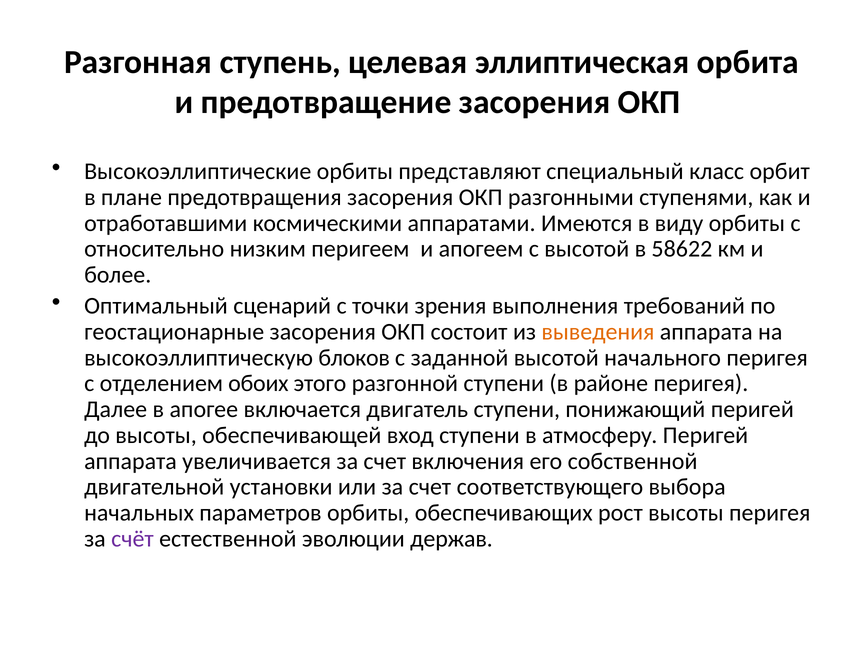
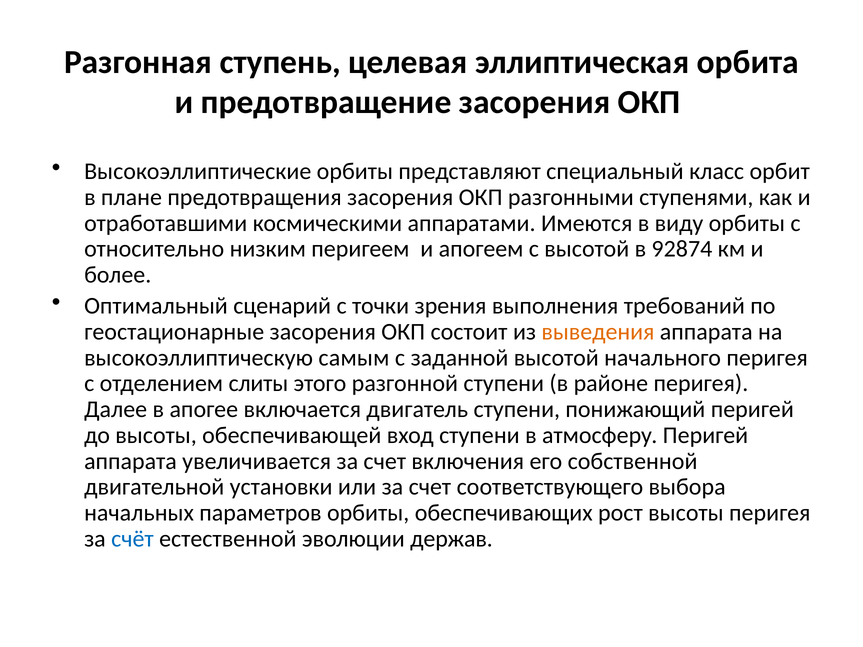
58622: 58622 -> 92874 (682, 249)
блоков: блоков -> самым (354, 358)
обоих: обоих -> слиты (258, 384)
счёт colour: purple -> blue (132, 539)
